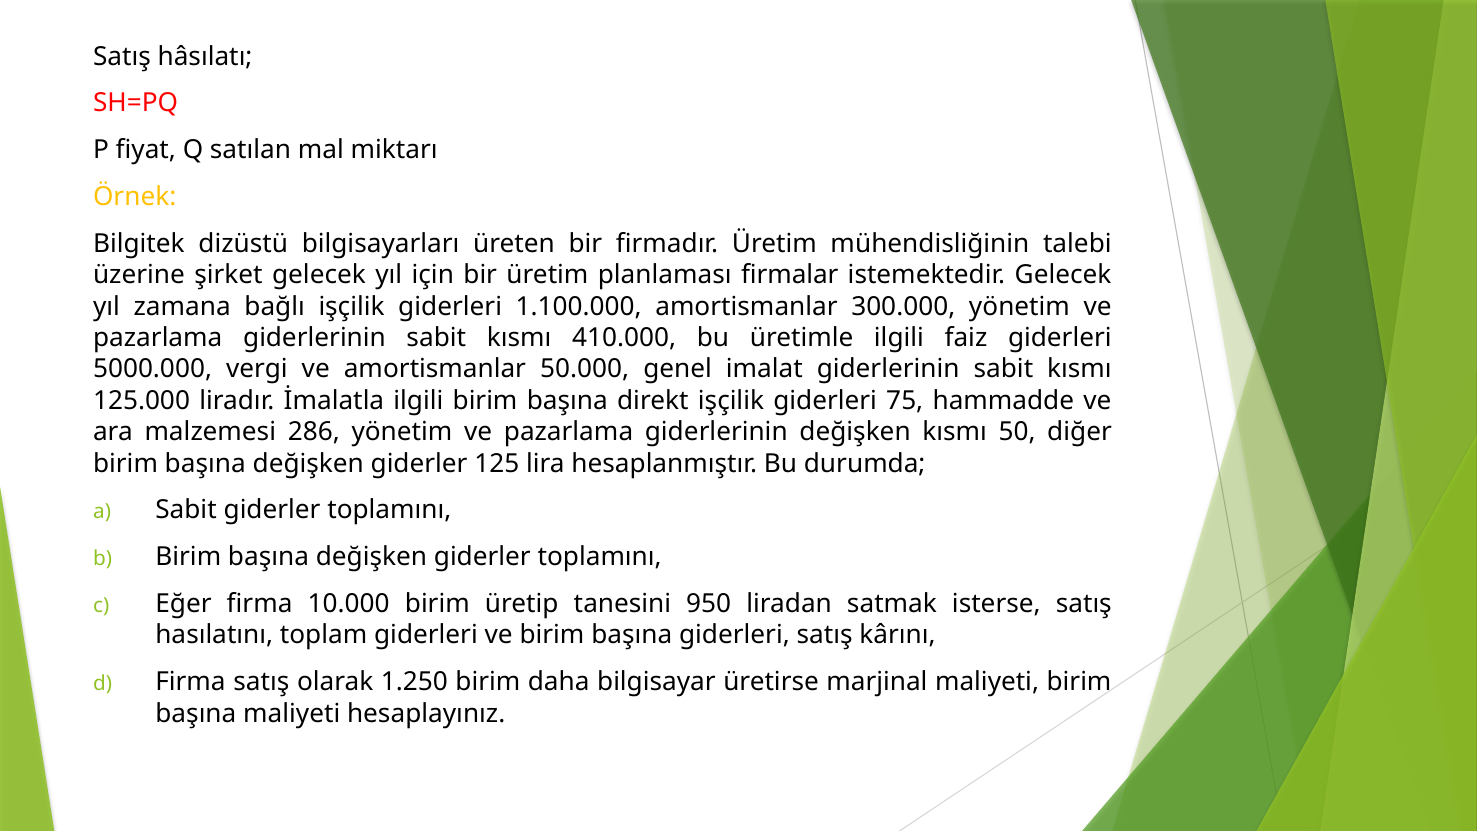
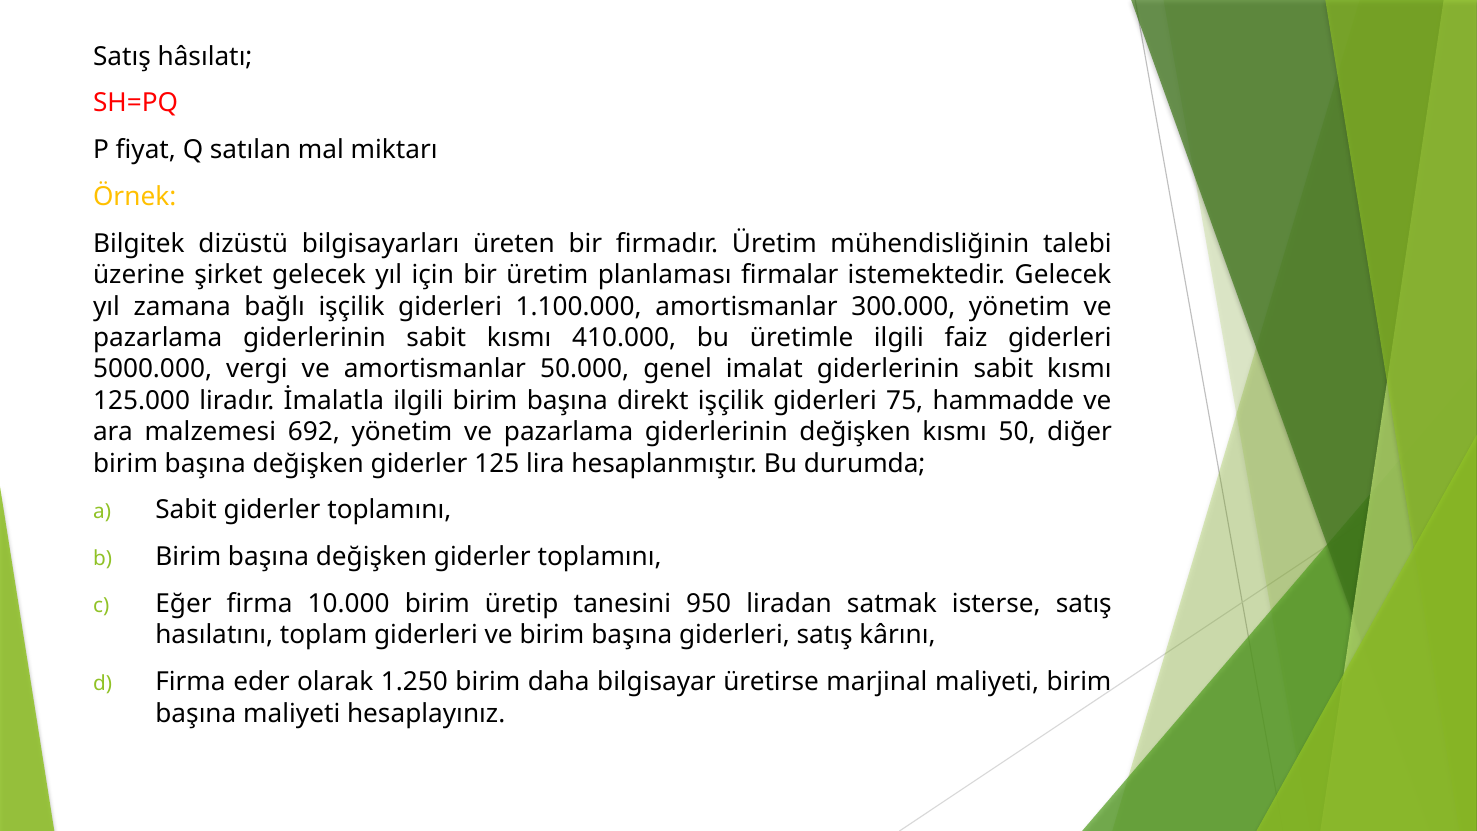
286: 286 -> 692 (314, 432)
Firma satış: satış -> eder (261, 682)
